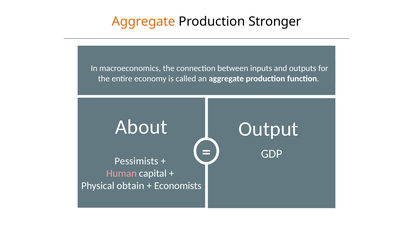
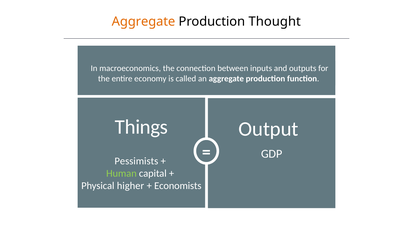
Stronger: Stronger -> Thought (275, 22)
About: About -> Things (141, 127)
Human colour: pink -> light green (121, 174)
obtain: obtain -> higher (131, 186)
